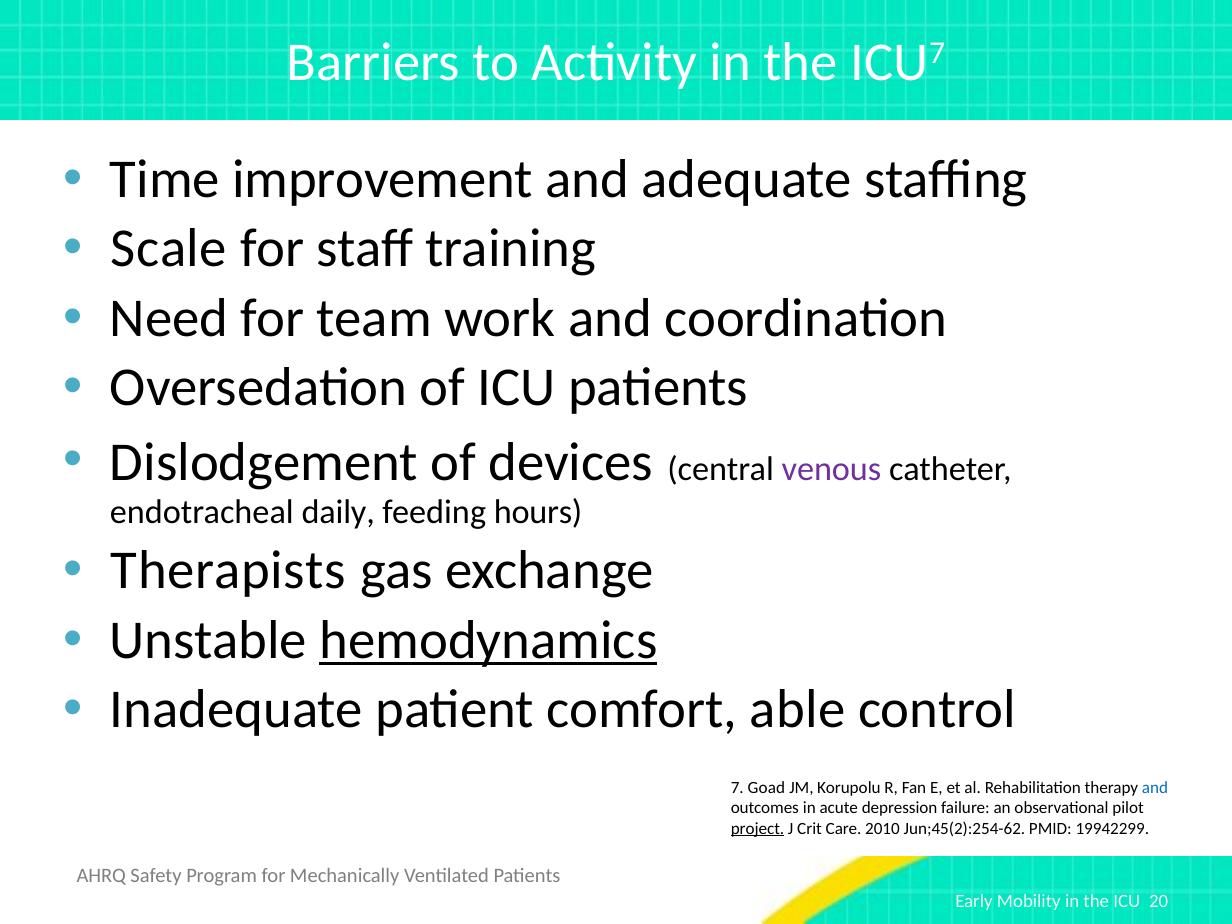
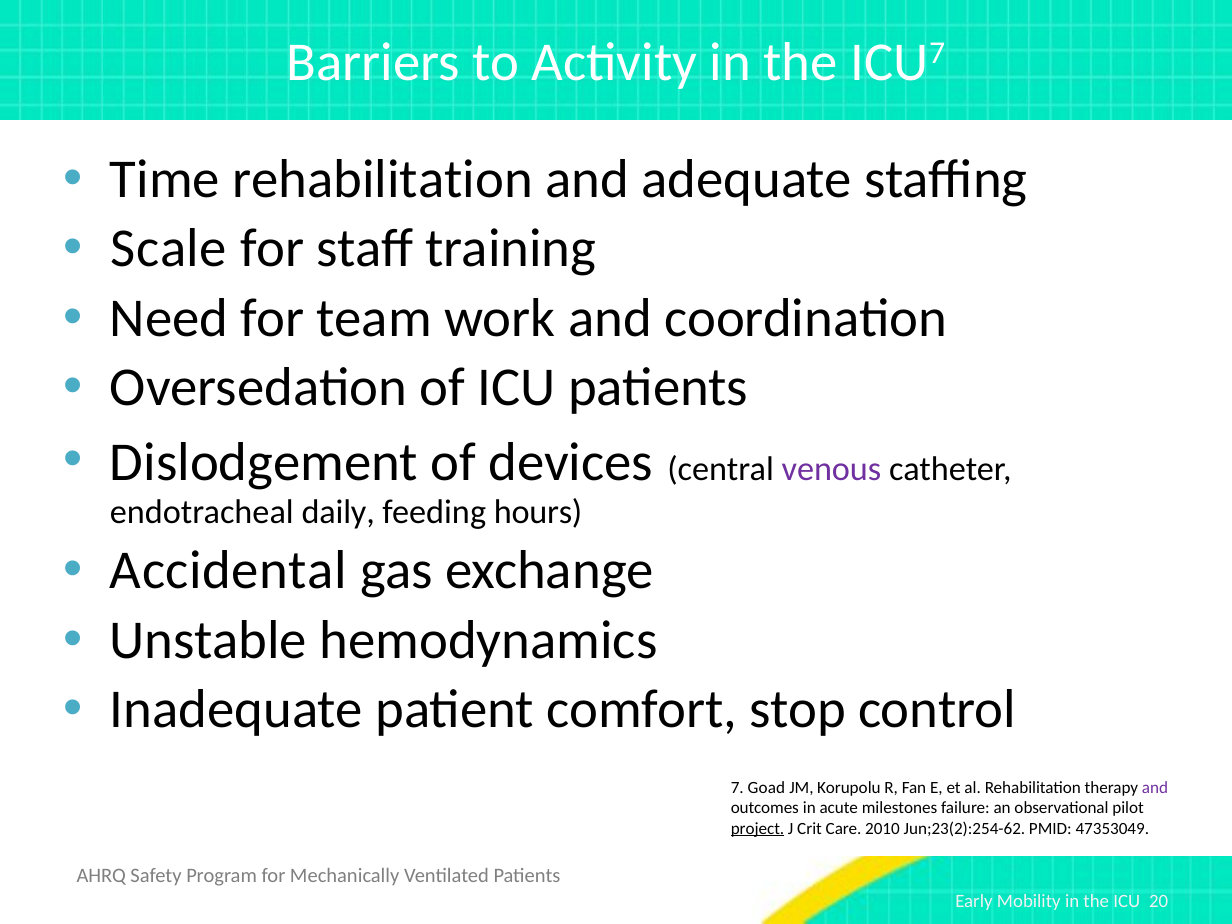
Time improvement: improvement -> rehabilitation (383, 179)
Therapists: Therapists -> Accidental (229, 571)
hemodynamics underline: present -> none (488, 640)
able: able -> stop (798, 710)
and colour: blue -> purple (1155, 787)
depression: depression -> milestones (900, 808)
Jun;45(2):254-62: Jun;45(2):254-62 -> Jun;23(2):254-62 (964, 829)
19942299: 19942299 -> 47353049 (1112, 829)
